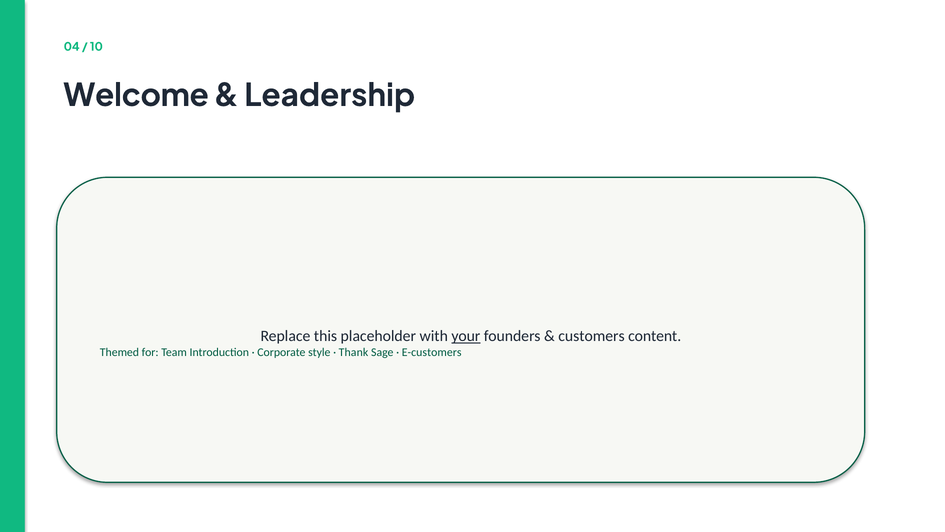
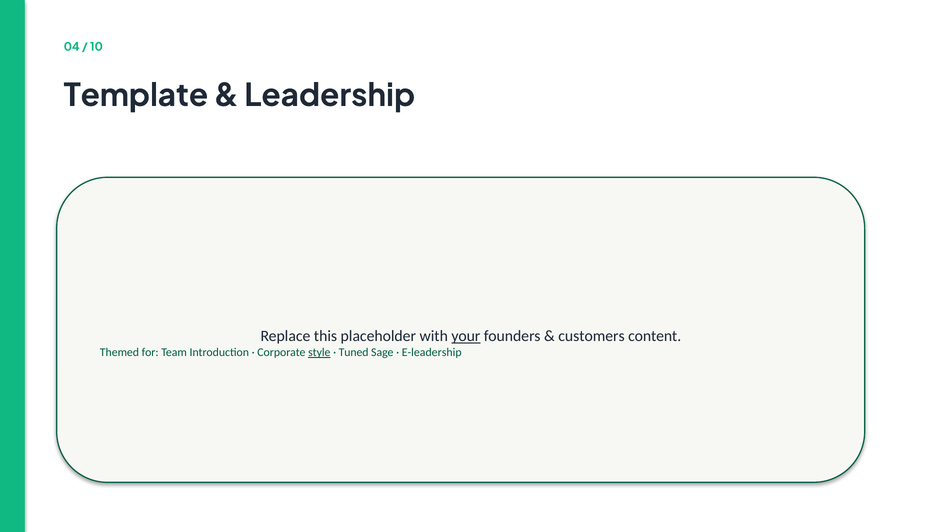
Welcome: Welcome -> Template (136, 95)
style underline: none -> present (319, 352)
Thank: Thank -> Tuned (354, 352)
E-customers: E-customers -> E-leadership (432, 352)
